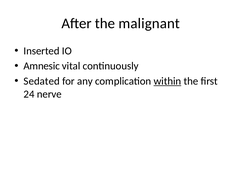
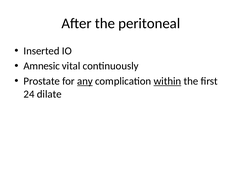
malignant: malignant -> peritoneal (149, 23)
Sedated: Sedated -> Prostate (42, 81)
any underline: none -> present (85, 81)
nerve: nerve -> dilate (49, 94)
